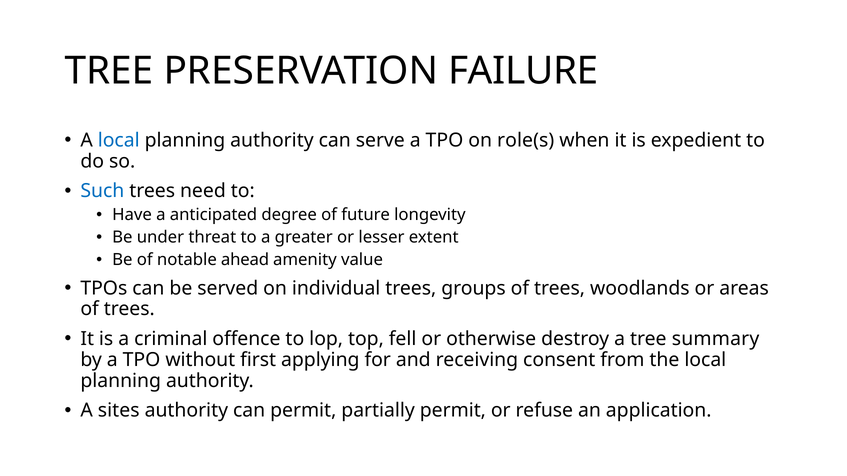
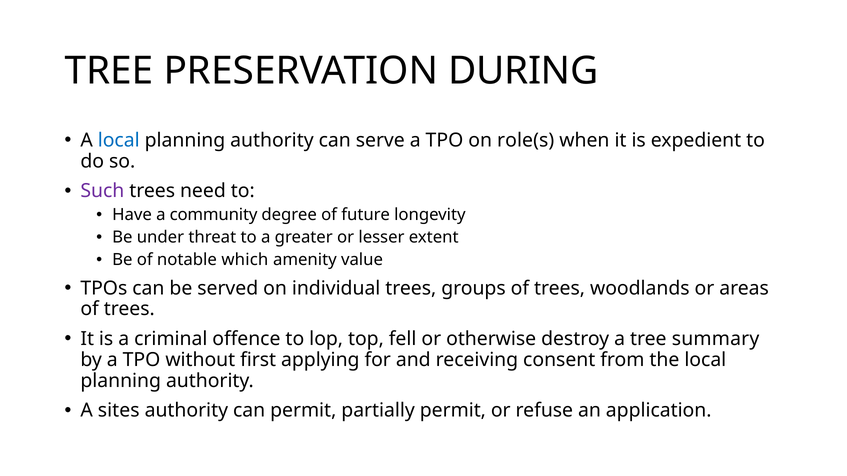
FAILURE: FAILURE -> DURING (523, 71)
Such colour: blue -> purple (102, 191)
anticipated: anticipated -> community (214, 215)
ahead: ahead -> which (245, 260)
